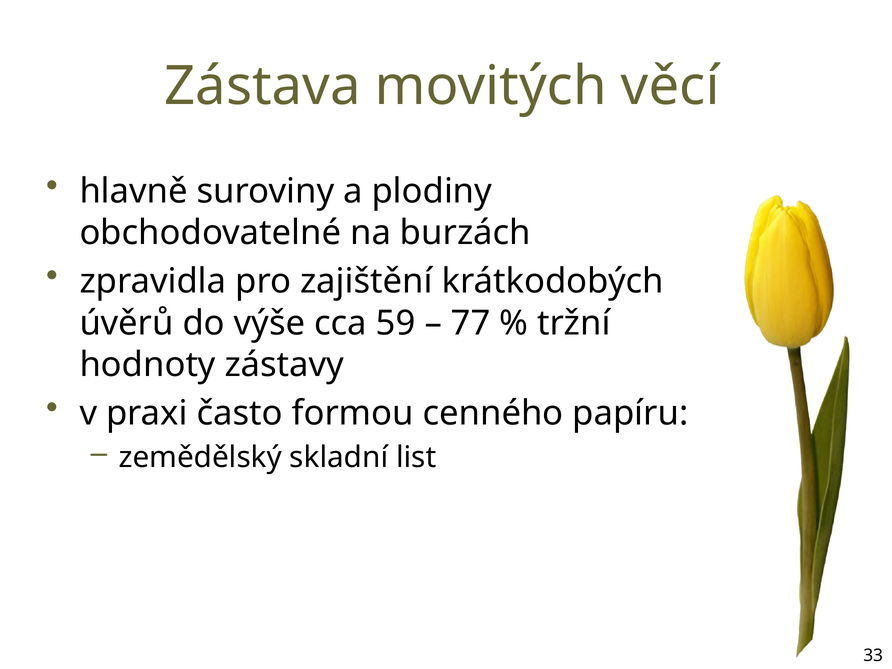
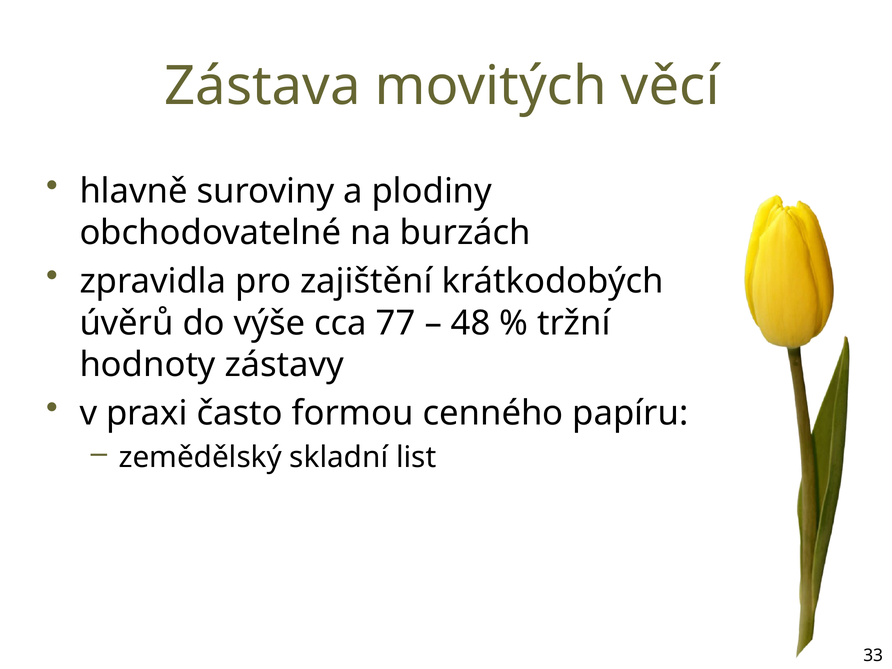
59: 59 -> 77 (396, 323)
77: 77 -> 48 (471, 323)
